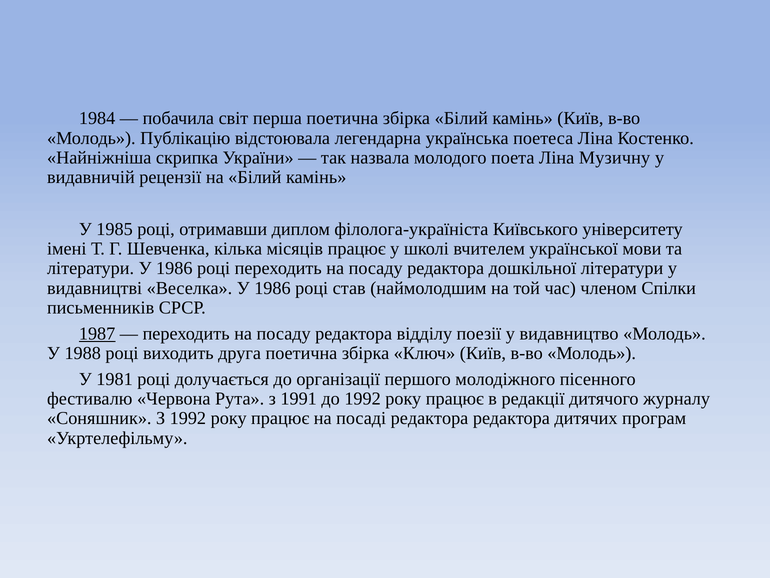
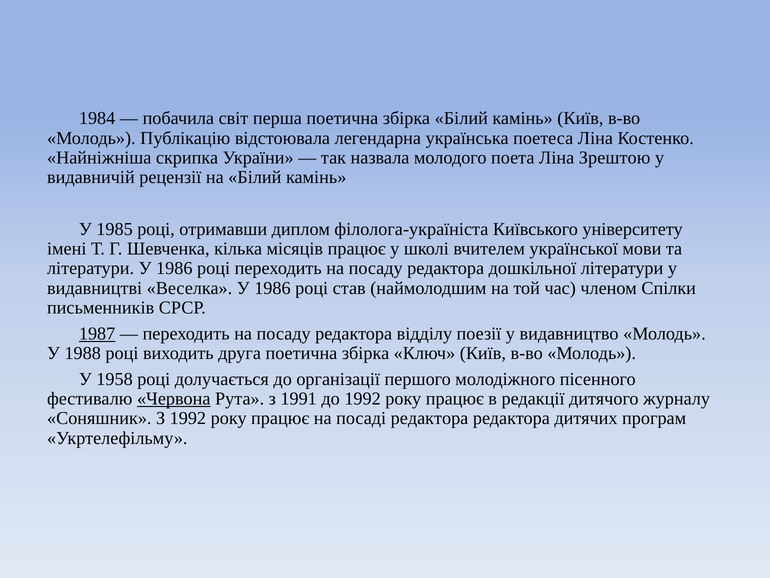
Музичну: Музичну -> Зрештою (615, 158)
1981: 1981 -> 1958 (115, 379)
Червона underline: none -> present (174, 398)
